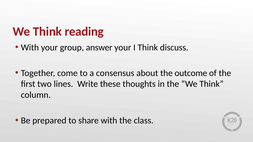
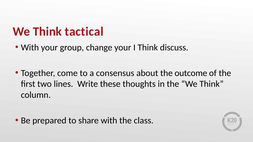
reading: reading -> tactical (84, 32)
answer: answer -> change (99, 48)
